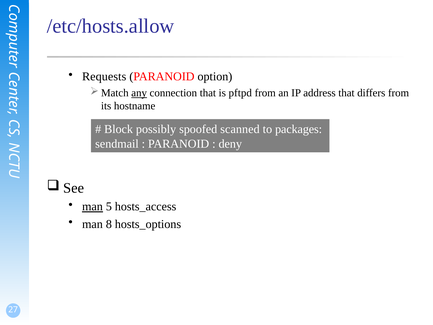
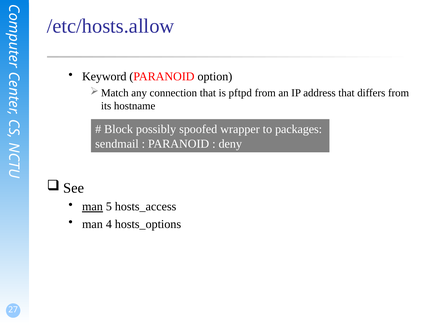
Requests: Requests -> Keyword (104, 77)
any underline: present -> none (139, 93)
scanned: scanned -> wrapper (240, 129)
8: 8 -> 4 (109, 224)
